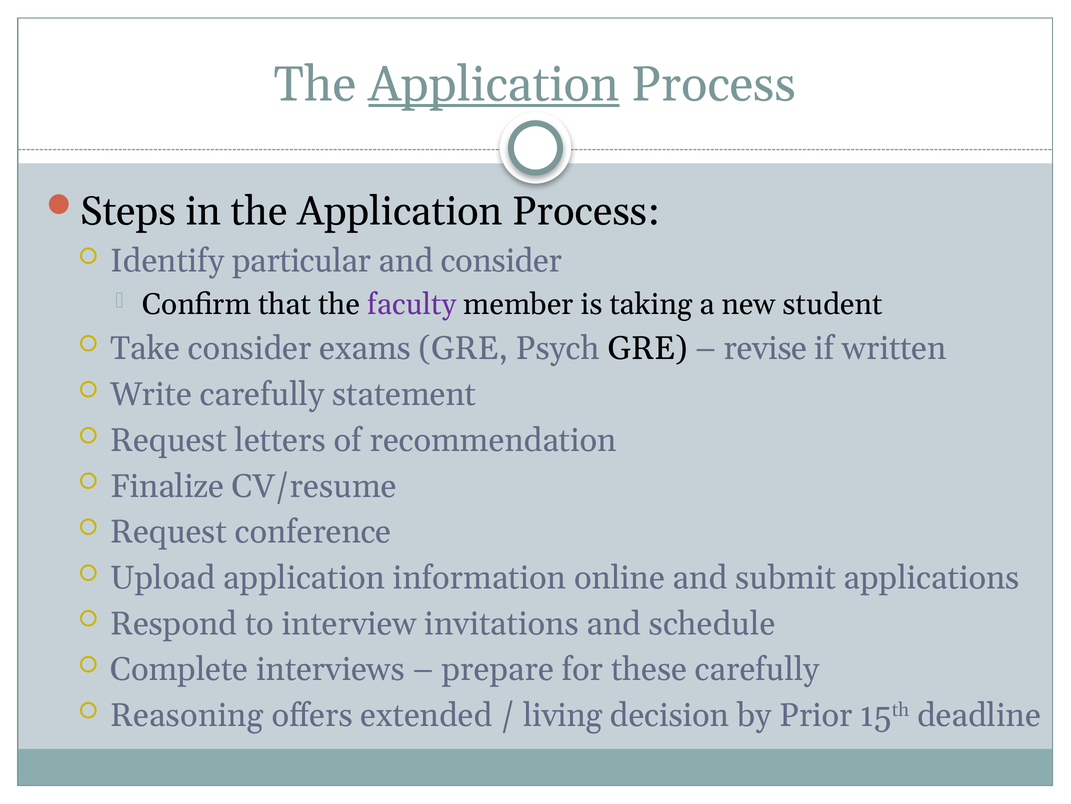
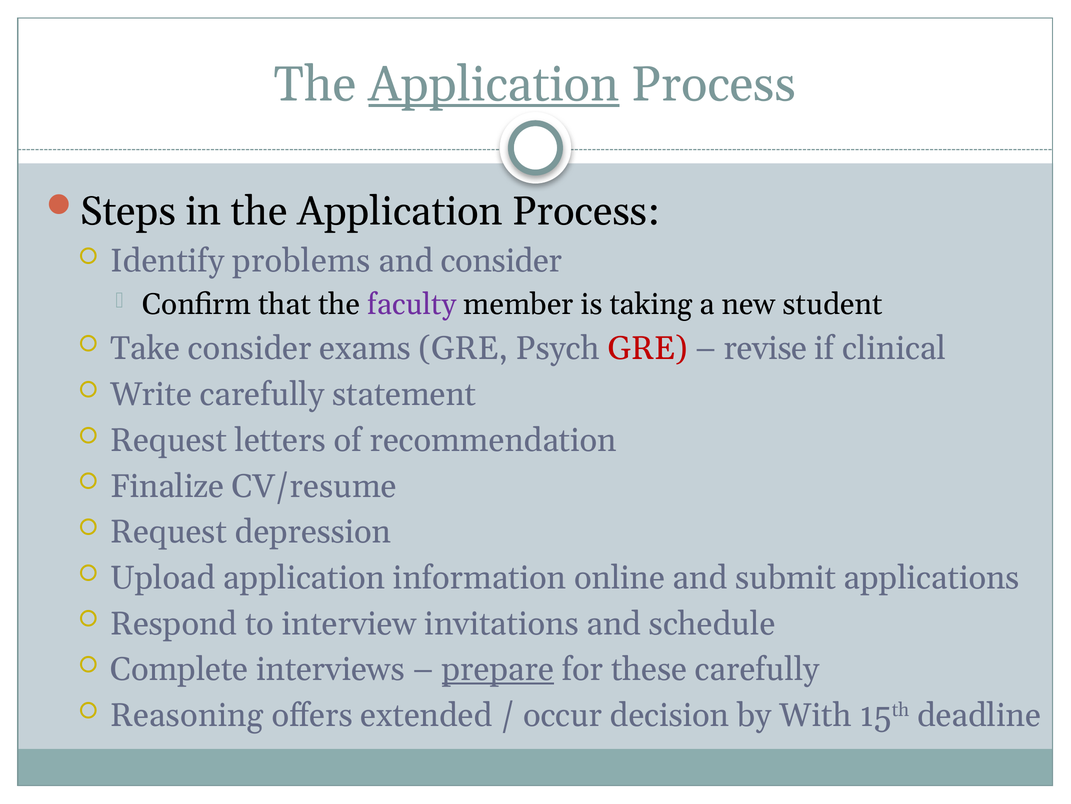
particular: particular -> problems (301, 261)
GRE colour: black -> red (648, 348)
written: written -> clinical (894, 348)
conference: conference -> depression (313, 532)
prepare underline: none -> present (498, 669)
living: living -> occur (563, 715)
Prior: Prior -> With (816, 715)
